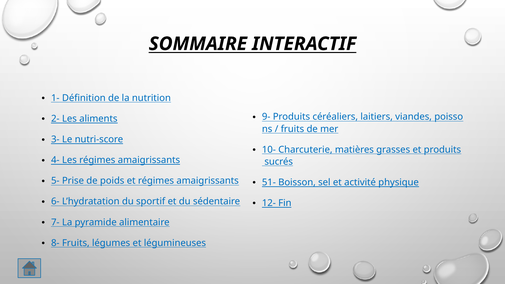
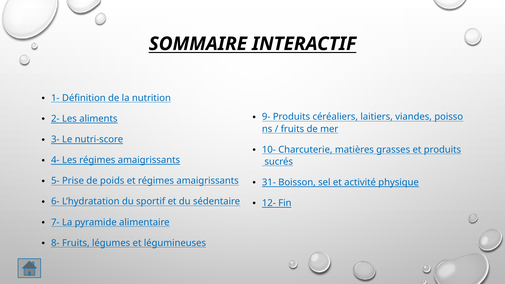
51-: 51- -> 31- (269, 182)
